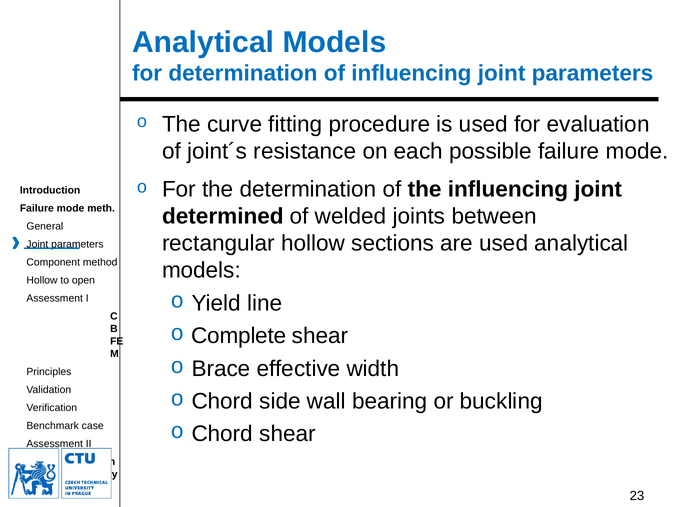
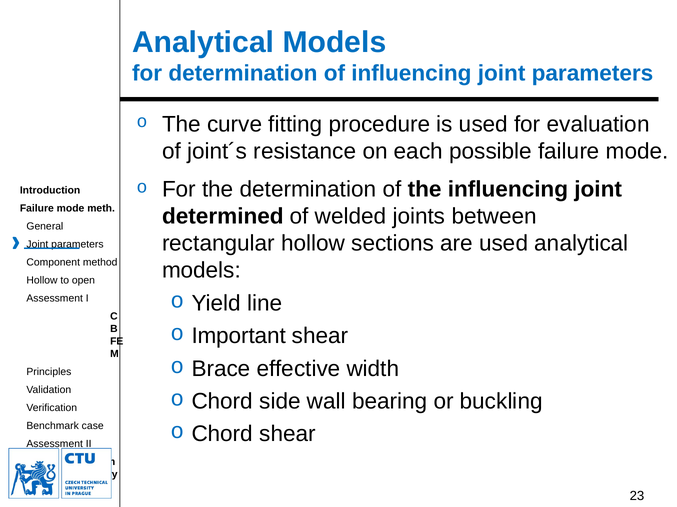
Complete: Complete -> Important (239, 336)
